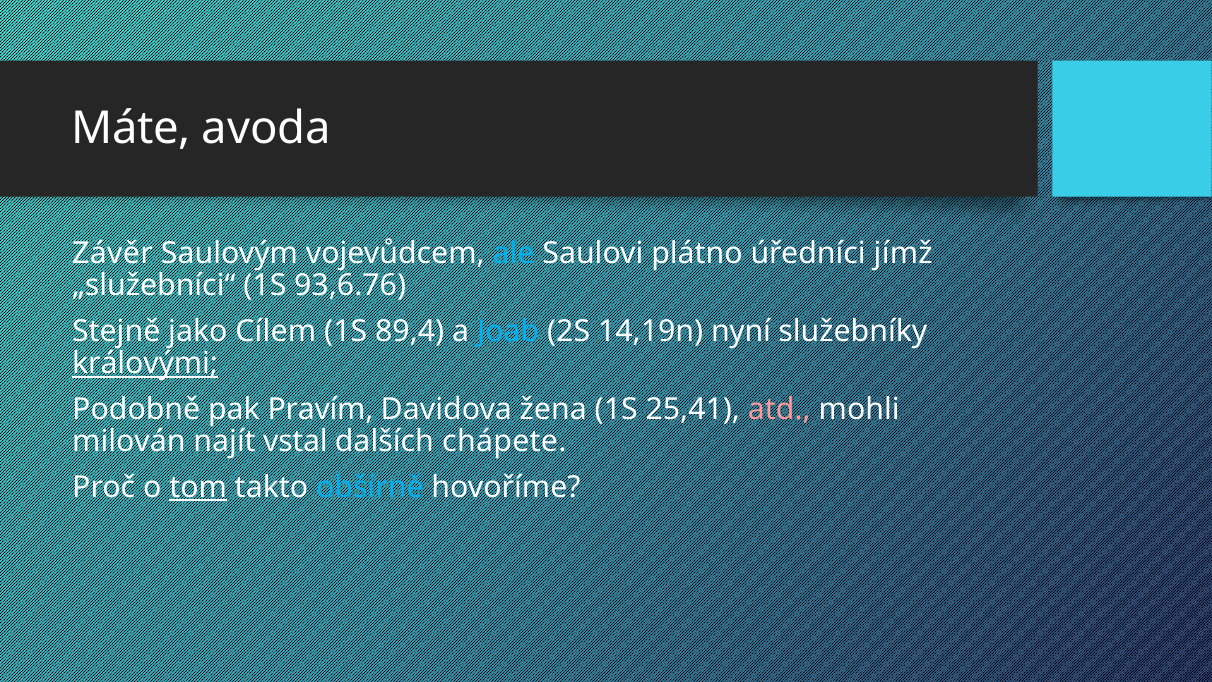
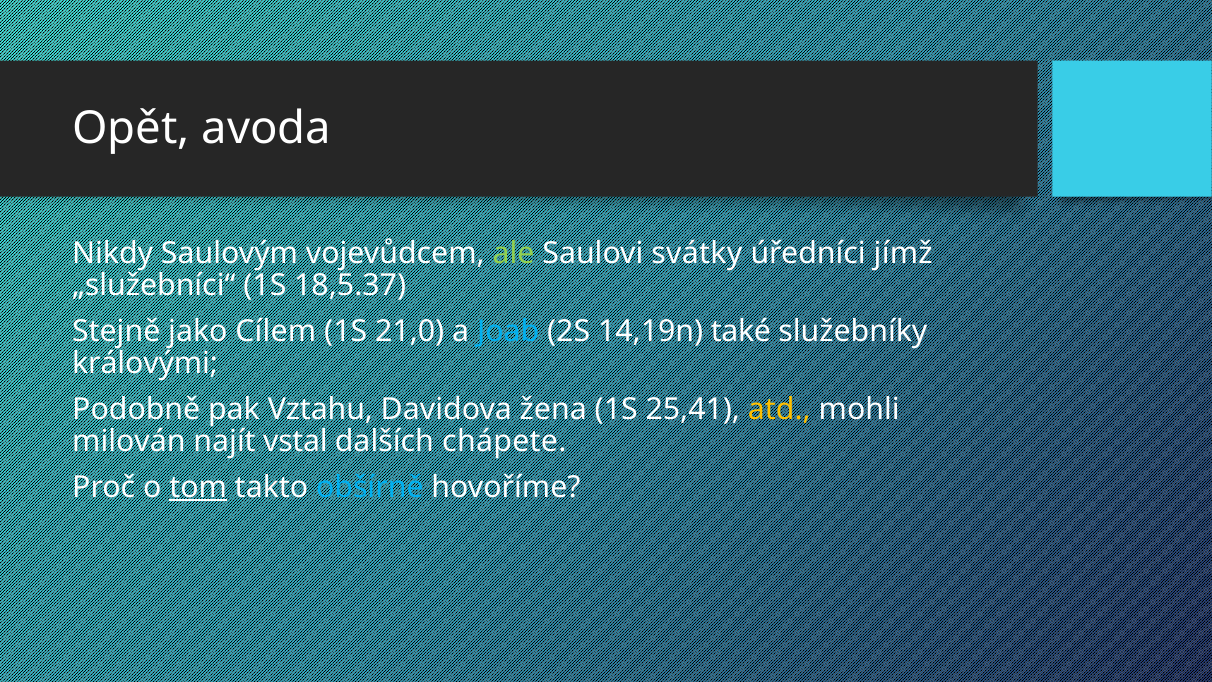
Máte: Máte -> Opět (131, 128)
Závěr: Závěr -> Nikdy (113, 253)
ale colour: light blue -> light green (514, 253)
plátno: plátno -> svátky (697, 253)
93,6.76: 93,6.76 -> 18,5.37 (350, 286)
89,4: 89,4 -> 21,0 (410, 331)
nyní: nyní -> také (741, 331)
královými underline: present -> none (145, 364)
Pravím: Pravím -> Vztahu (320, 409)
atd colour: pink -> yellow (779, 409)
